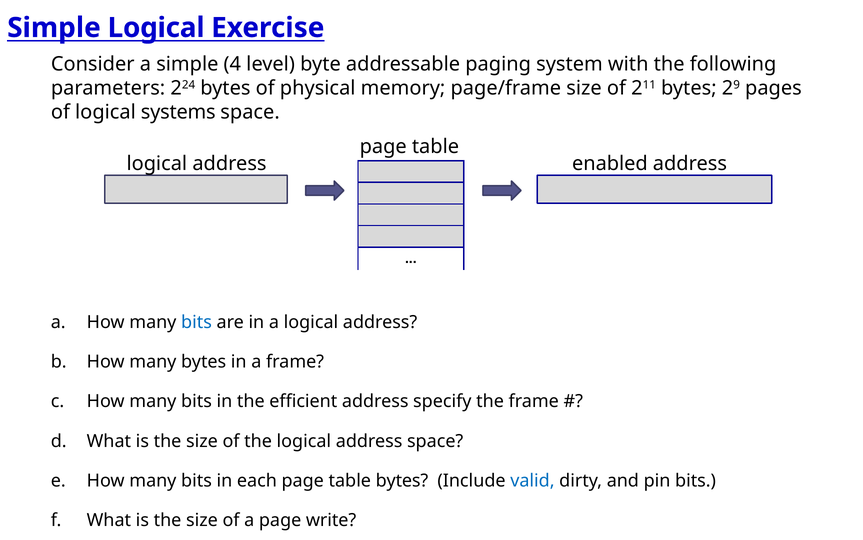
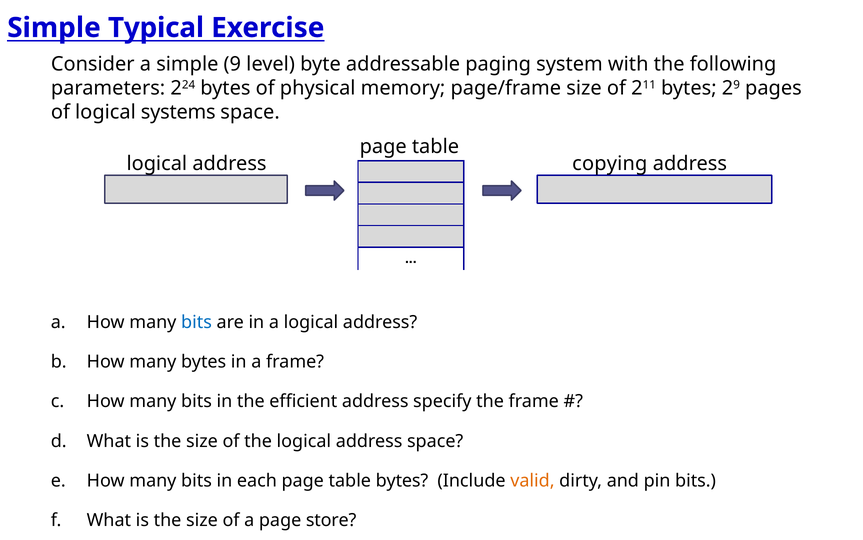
Simple Logical: Logical -> Typical (156, 28)
4: 4 -> 9 (232, 64)
enabled: enabled -> copying (610, 163)
valid colour: blue -> orange (532, 480)
write: write -> store (331, 520)
